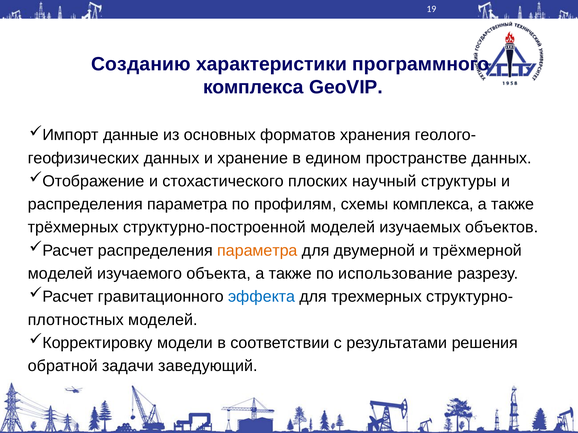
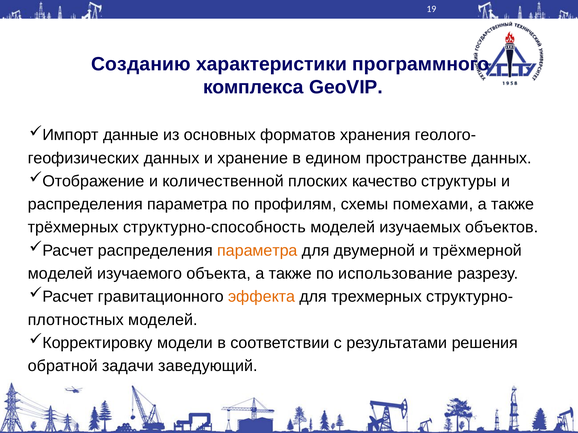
стохастического: стохастического -> количественной (223, 181)
научный: научный -> качество (385, 181)
схемы комплекса: комплекса -> помехами (433, 204)
структурно-построенной: структурно-построенной -> структурно-способность (214, 228)
эффекта colour: blue -> orange (262, 297)
